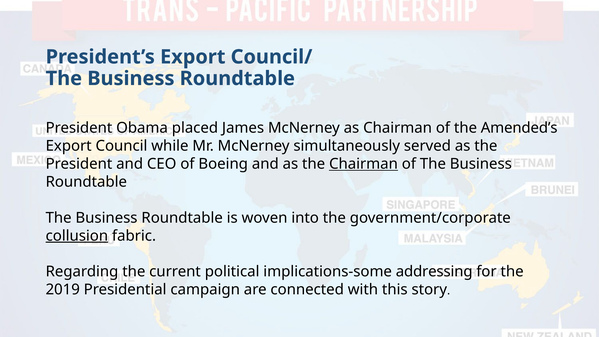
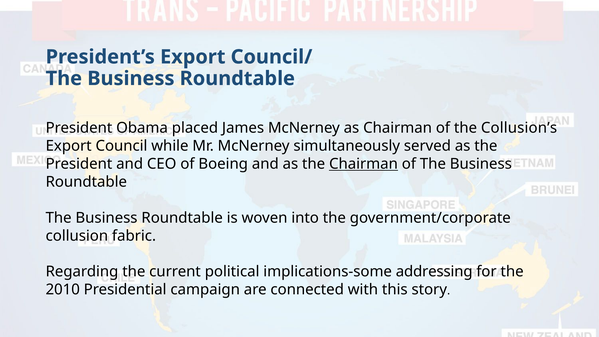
Amended’s: Amended’s -> Collusion’s (519, 128)
collusion underline: present -> none (77, 236)
2019: 2019 -> 2010 (63, 290)
